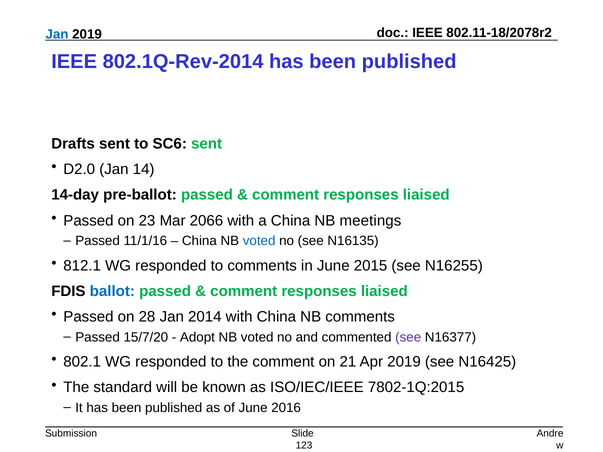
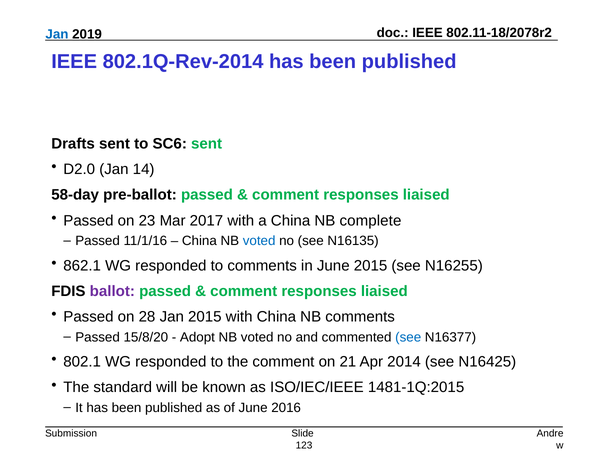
14-day: 14-day -> 58-day (75, 195)
2066: 2066 -> 2017 (206, 221)
meetings: meetings -> complete (370, 221)
812.1: 812.1 -> 862.1 (82, 266)
ballot colour: blue -> purple (112, 291)
Jan 2014: 2014 -> 2015 (205, 317)
15/7/20: 15/7/20 -> 15/8/20 (146, 337)
see colour: purple -> blue (408, 337)
Apr 2019: 2019 -> 2014 (404, 362)
7802-1Q:2015: 7802-1Q:2015 -> 1481-1Q:2015 (416, 388)
